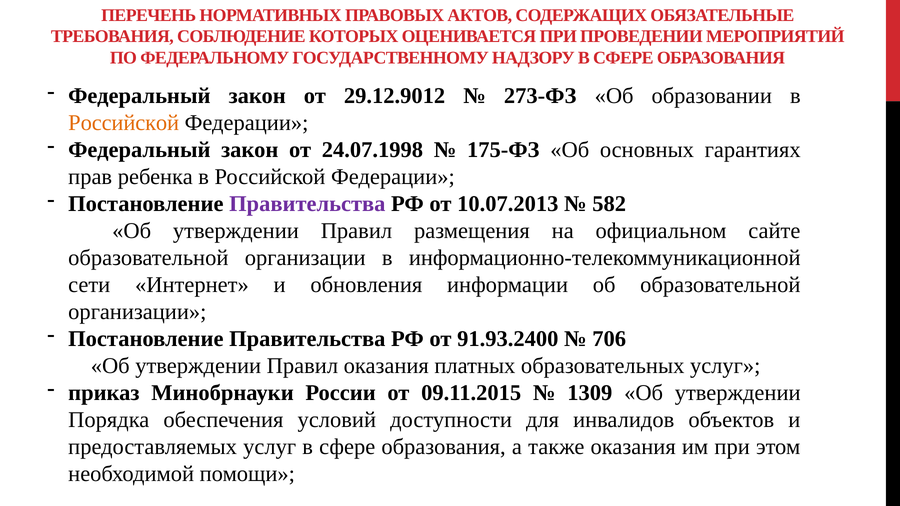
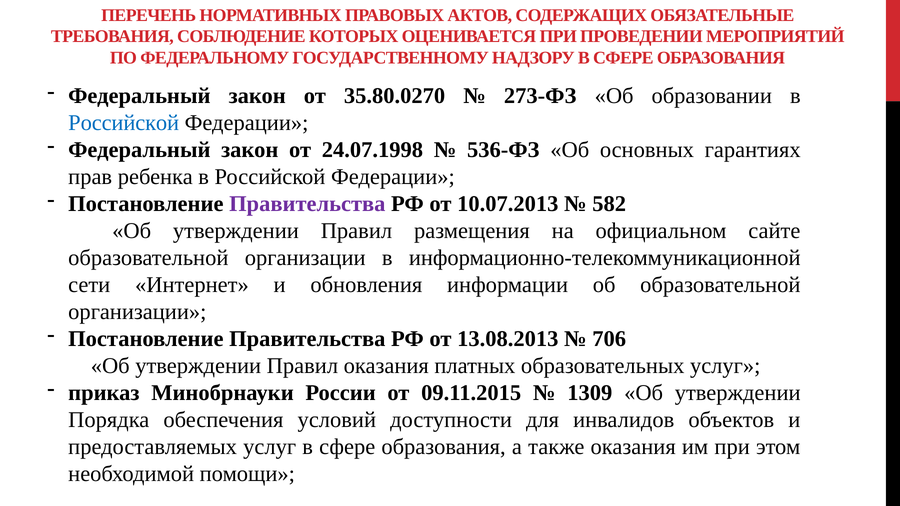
29.12.9012: 29.12.9012 -> 35.80.0270 (395, 96)
Российской colour: orange -> blue (124, 123)
175-ФЗ: 175-ФЗ -> 536-ФЗ (503, 150)
91.93.2400: 91.93.2400 -> 13.08.2013 (508, 339)
